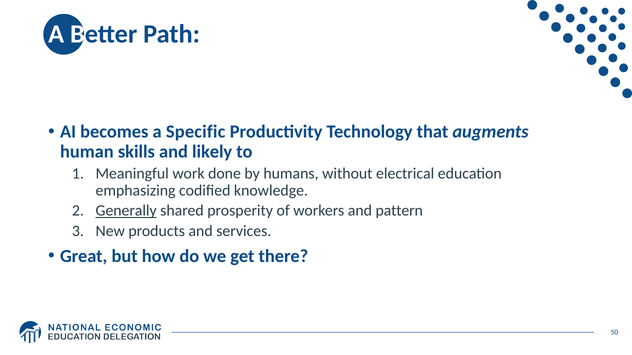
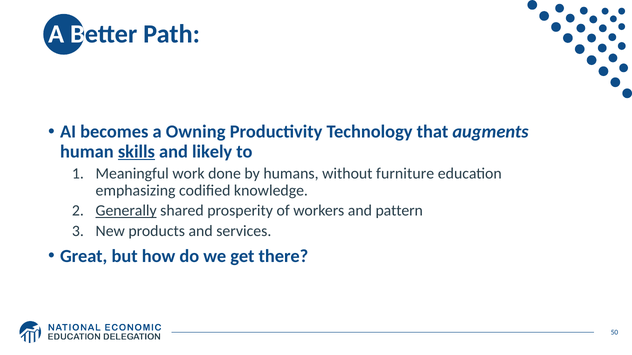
Specific: Specific -> Owning (196, 132)
skills underline: none -> present (136, 152)
electrical: electrical -> furniture (405, 174)
